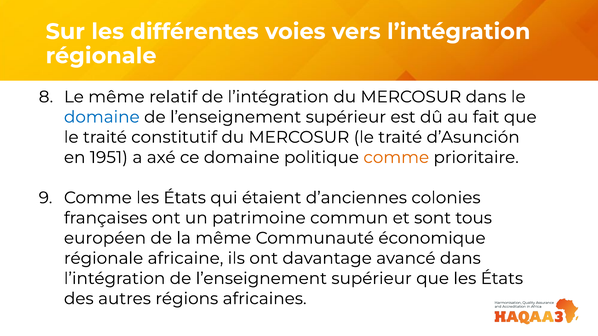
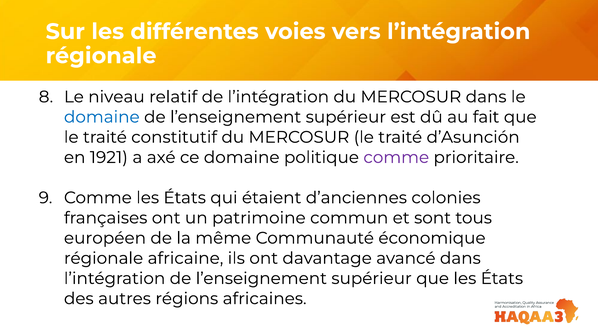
Le même: même -> niveau (116, 97)
1951: 1951 -> 1921 (109, 158)
comme colour: orange -> purple (396, 158)
